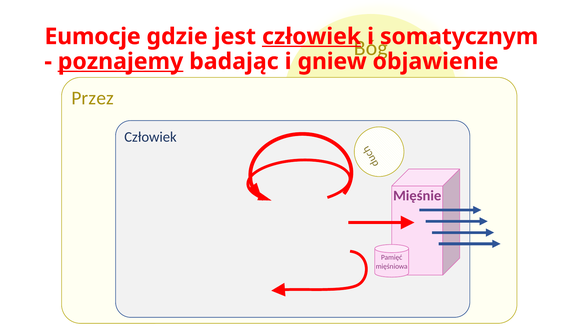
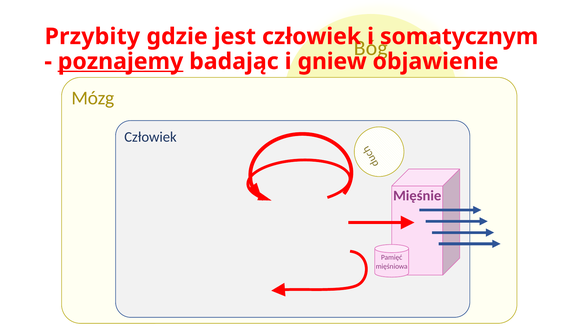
Eumocje: Eumocje -> Przybity (92, 37)
człowiek underline: present -> none (312, 37)
Przez: Przez -> Mózg (93, 98)
